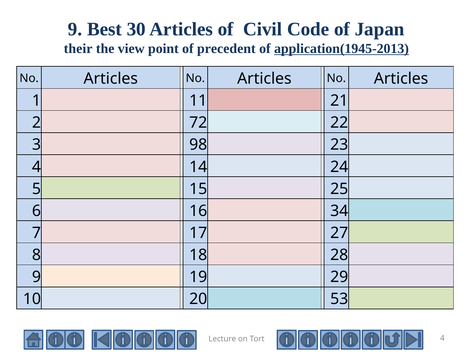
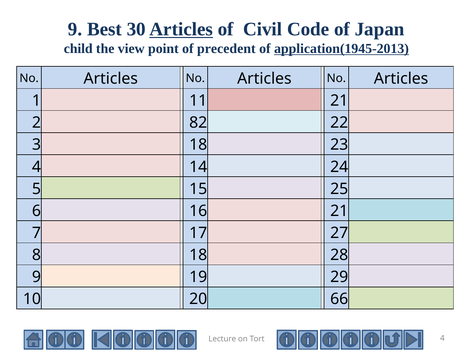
Articles underline: none -> present (181, 29)
their: their -> child (78, 49)
72: 72 -> 82 (198, 123)
3 98: 98 -> 18 (198, 145)
16 34: 34 -> 21 (339, 211)
53: 53 -> 66 (339, 299)
